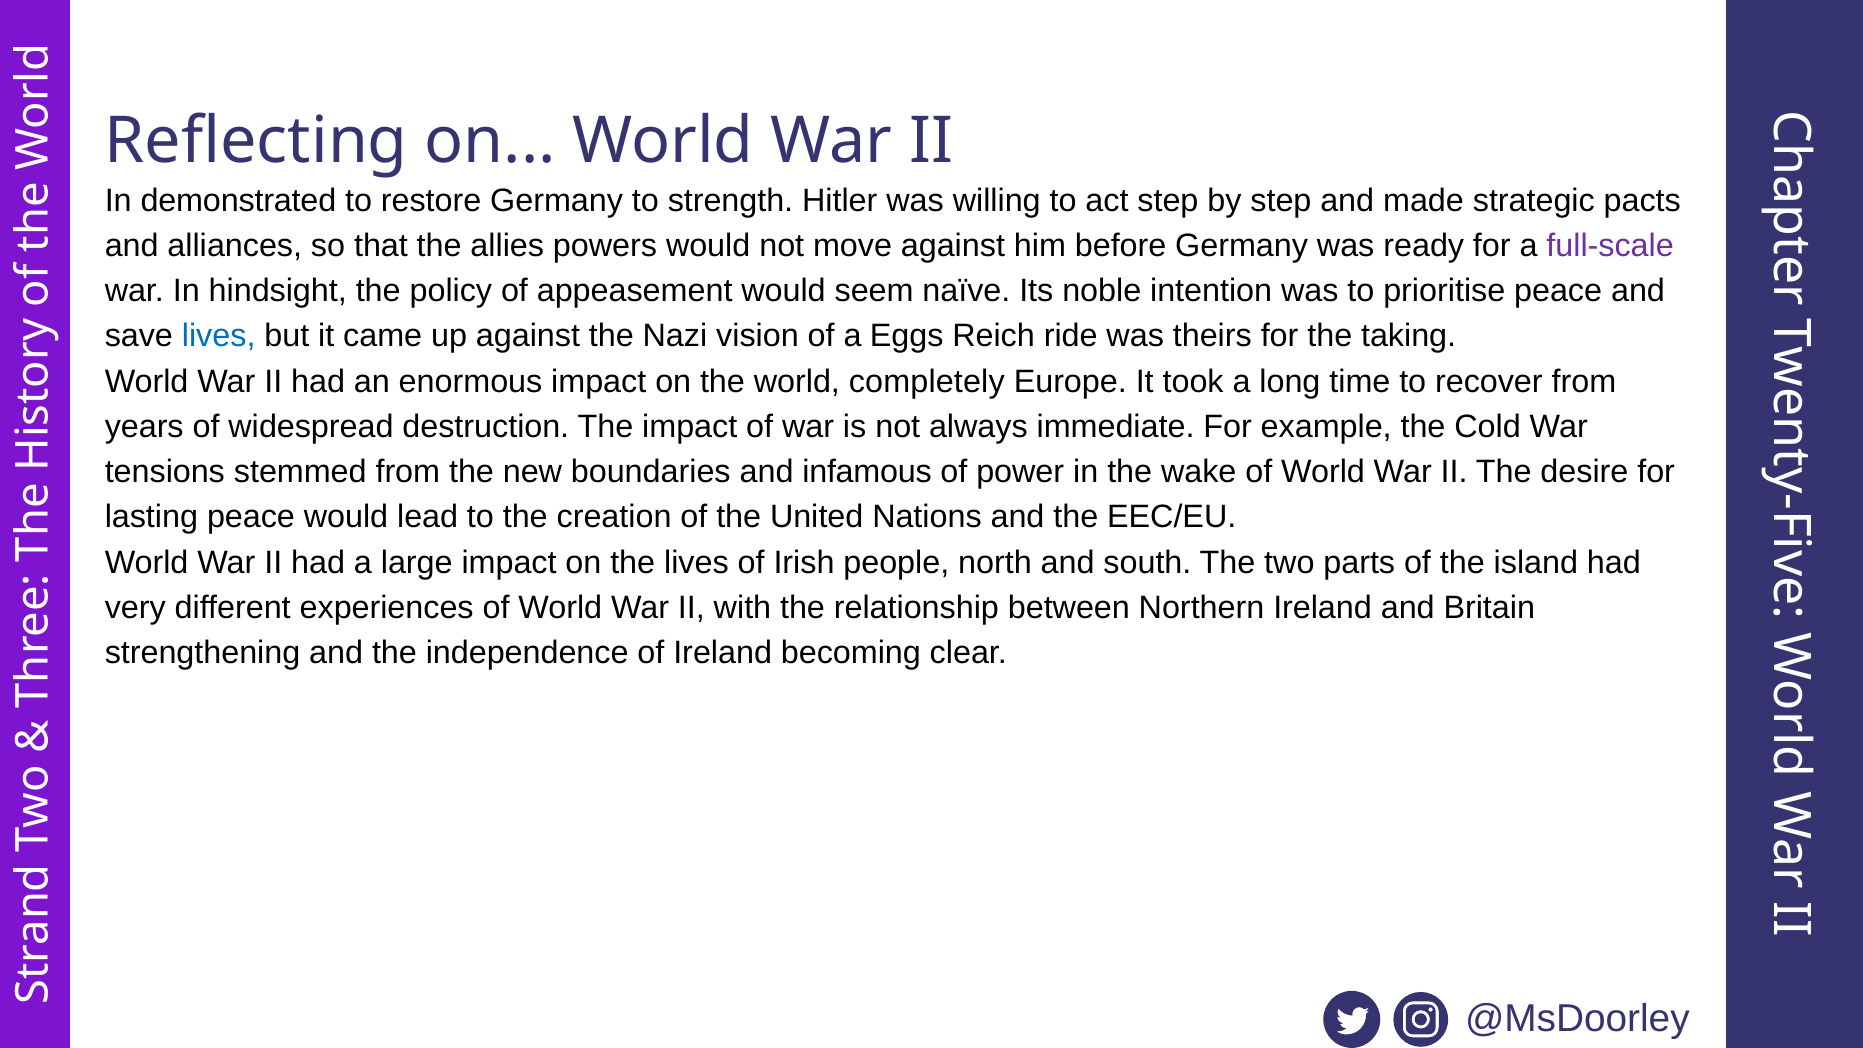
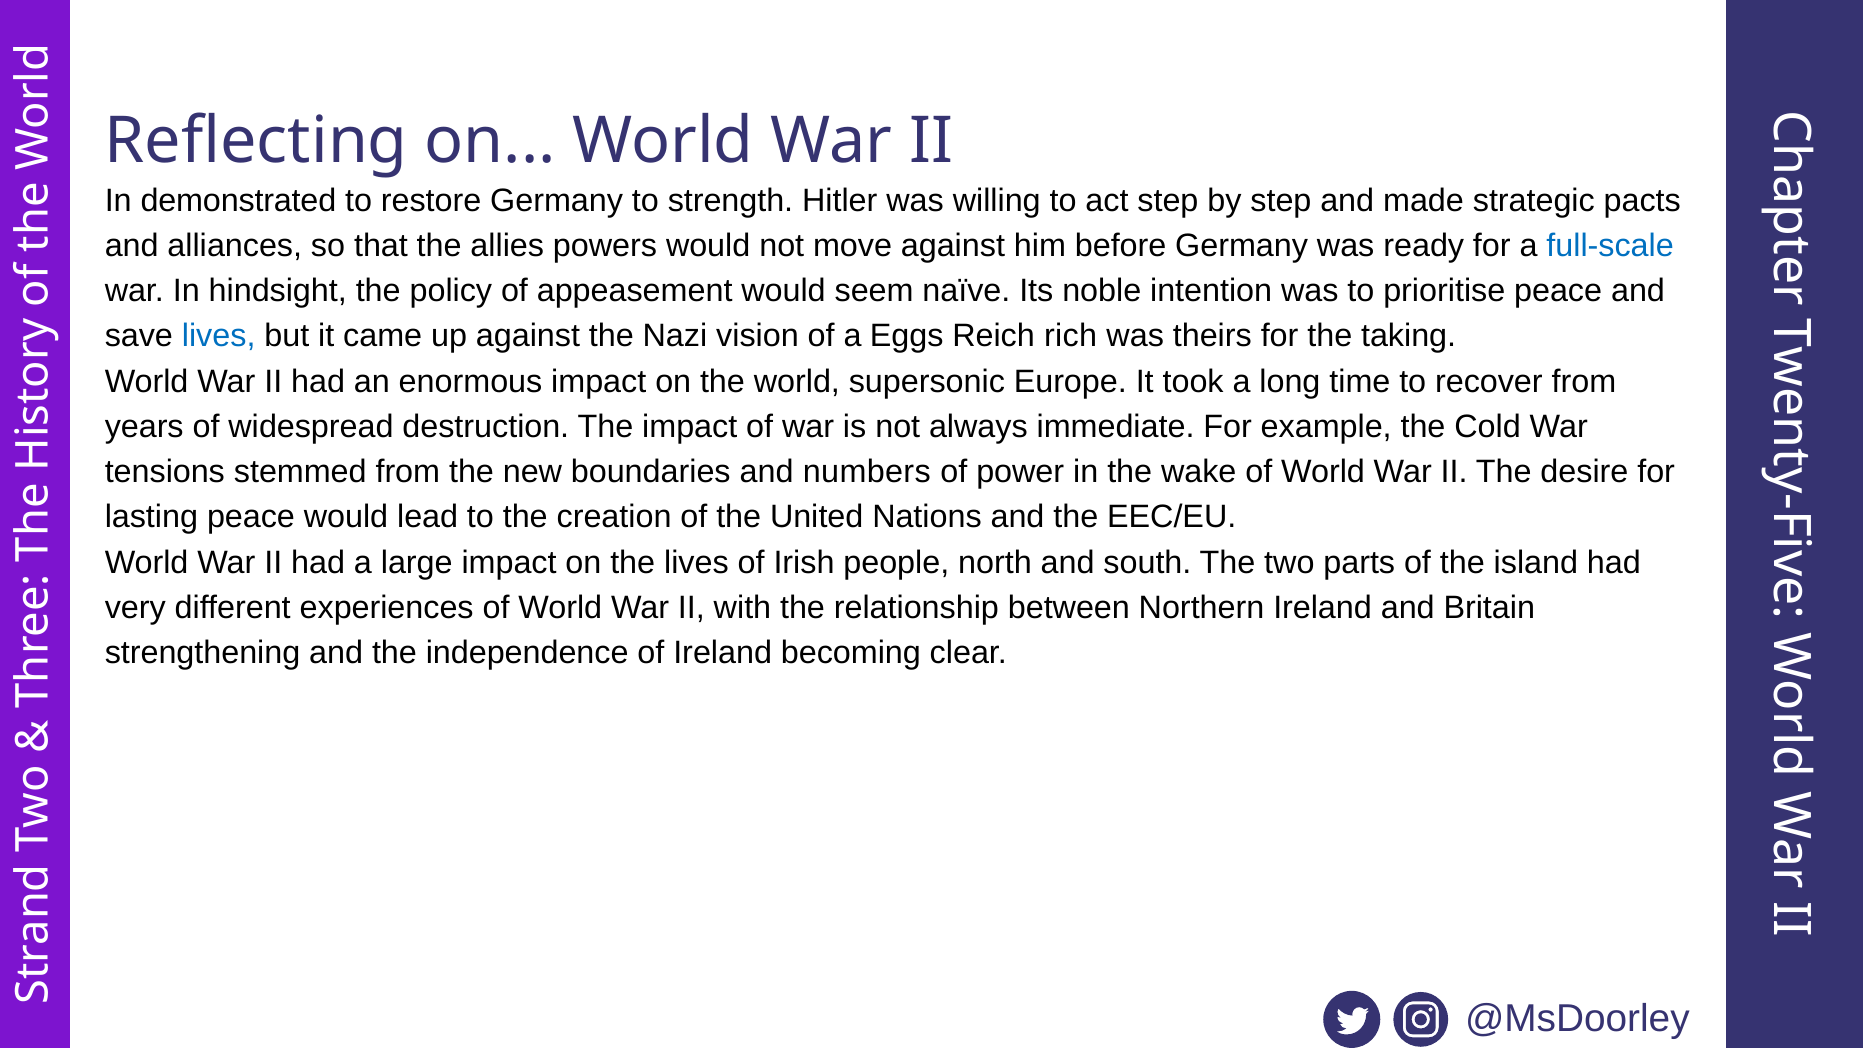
full-scale colour: purple -> blue (1610, 246)
ride: ride -> rich (1071, 336)
completely: completely -> supersonic (927, 382)
infamous: infamous -> numbers (867, 472)
